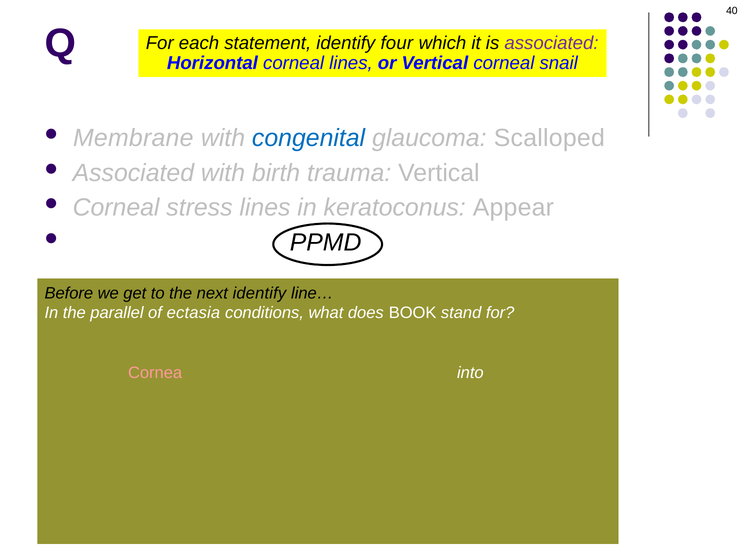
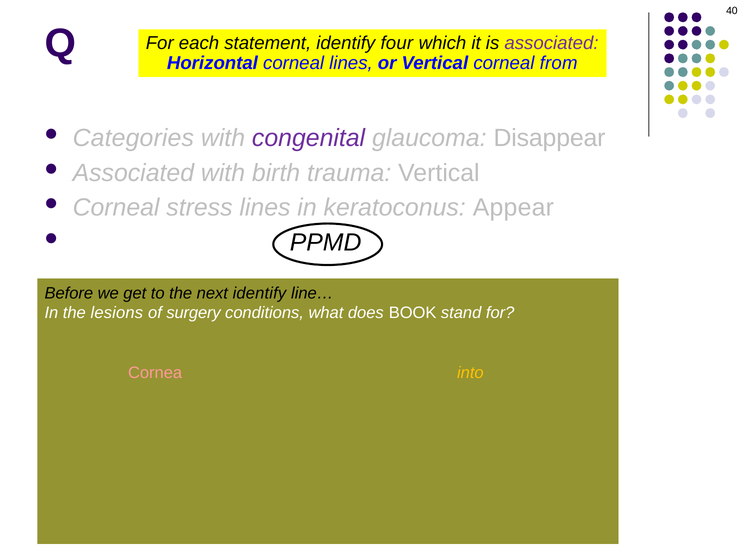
snail: snail -> from (559, 63)
Membrane: Membrane -> Categories (133, 138)
congenital colour: blue -> purple (309, 138)
Scalloped: Scalloped -> Disappear (550, 138)
parallel: parallel -> lesions (117, 313)
ectasia: ectasia -> surgery (194, 313)
into colour: white -> yellow (470, 372)
